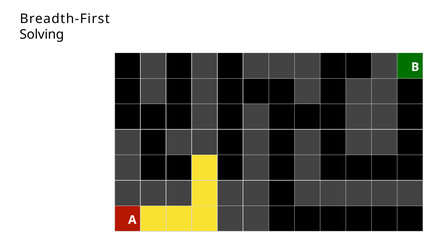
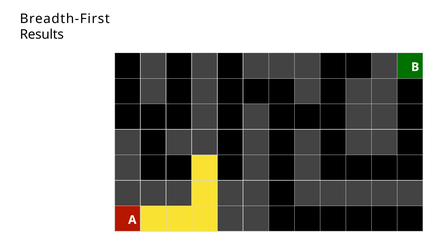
Solving: Solving -> Results (42, 35)
